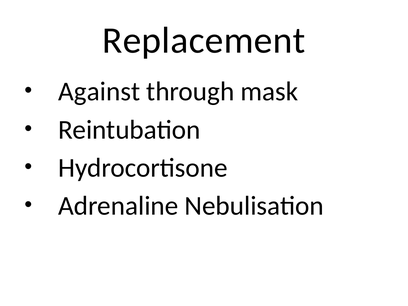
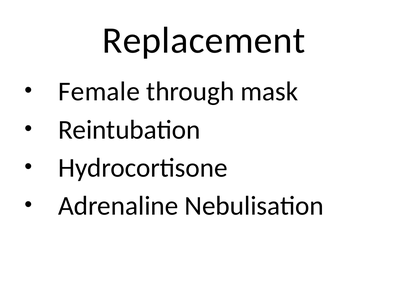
Against: Against -> Female (99, 92)
